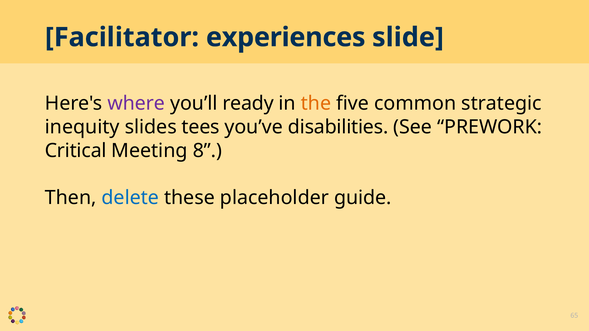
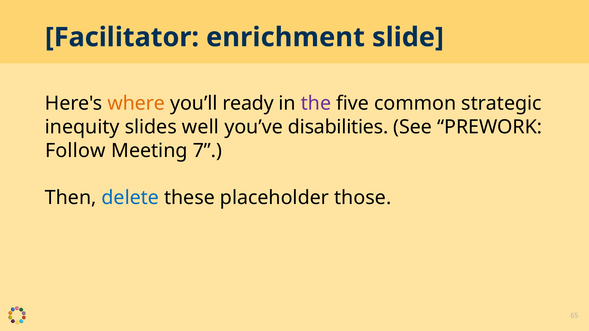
experiences: experiences -> enrichment (285, 37)
where colour: purple -> orange (136, 104)
the colour: orange -> purple (316, 104)
tees: tees -> well (200, 127)
Critical: Critical -> Follow (75, 151)
8: 8 -> 7 (207, 151)
guide: guide -> those (363, 198)
